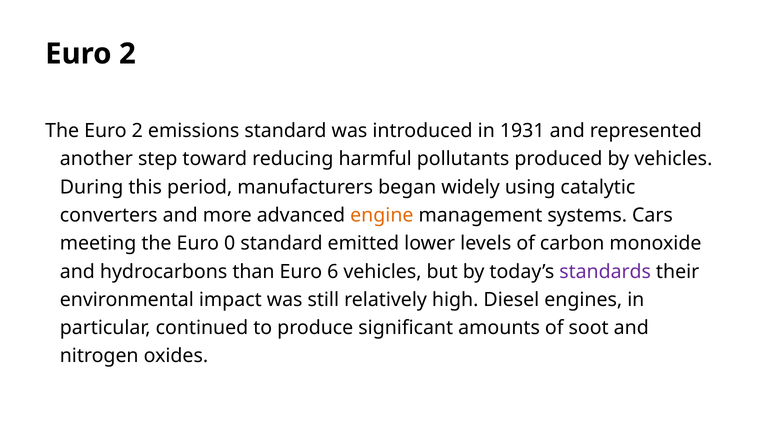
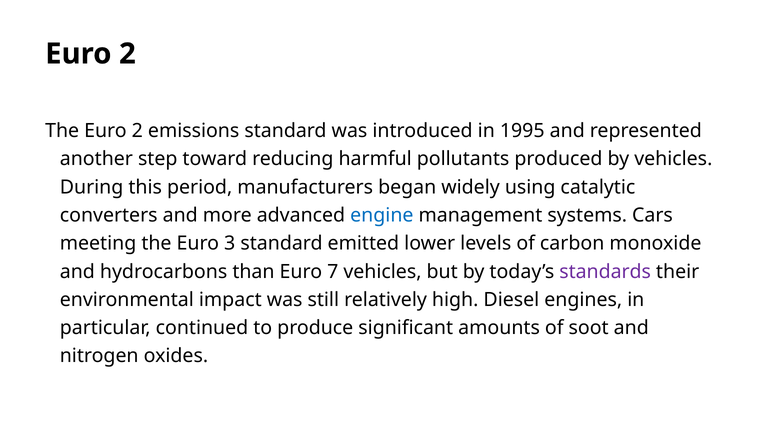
1931: 1931 -> 1995 (522, 131)
engine colour: orange -> blue (382, 215)
0: 0 -> 3 (230, 243)
6: 6 -> 7 (333, 271)
